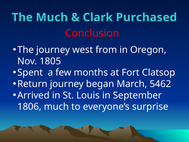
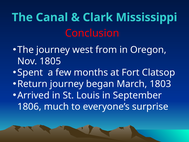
The Much: Much -> Canal (52, 17)
Purchased: Purchased -> Mississippi (147, 17)
5462: 5462 -> 1803 (160, 84)
